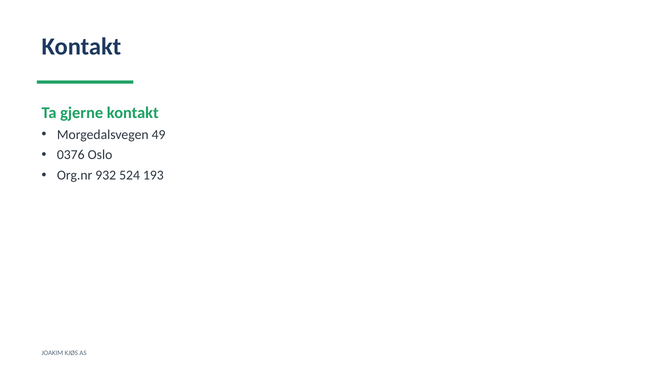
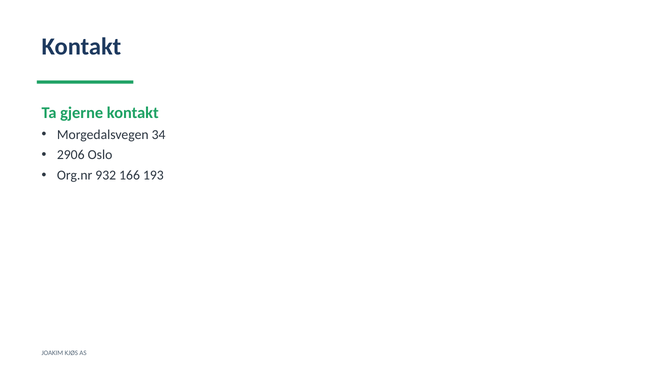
49: 49 -> 34 (159, 134)
0376: 0376 -> 2906 (71, 155)
524: 524 -> 166 (130, 175)
